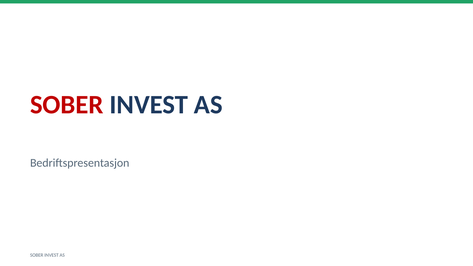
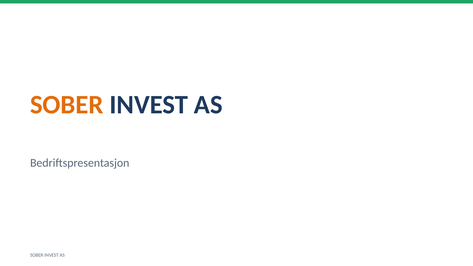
SOBER colour: red -> orange (67, 105)
